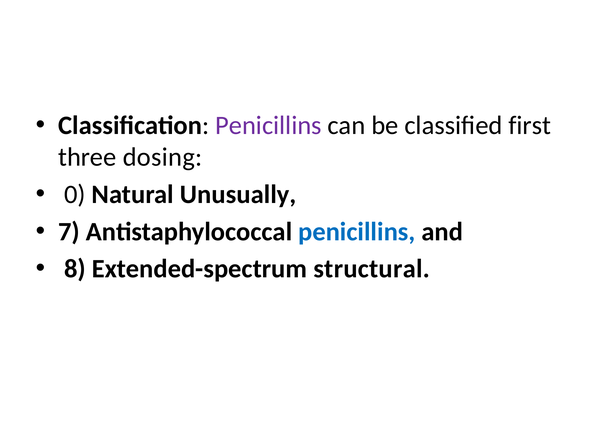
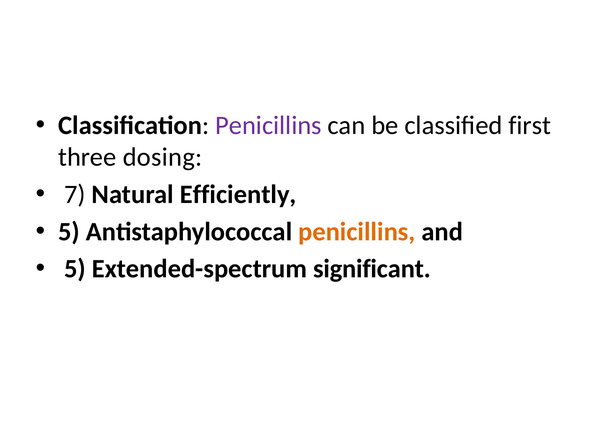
0: 0 -> 7 (75, 194)
Unusually: Unusually -> Efficiently (238, 194)
7: 7 -> 5 (69, 232)
penicillins colour: blue -> orange (357, 232)
8: 8 -> 5 (75, 269)
structural: structural -> significant (372, 269)
